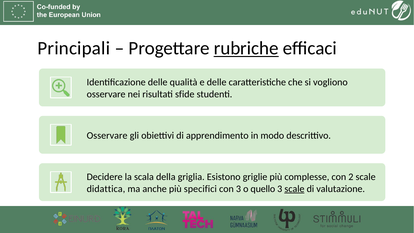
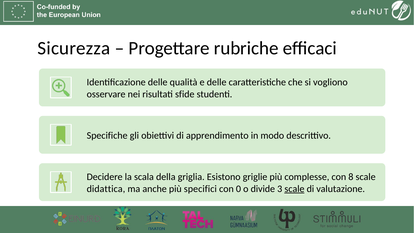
Principali: Principali -> Sicurezza (74, 48)
rubriche underline: present -> none (246, 48)
Osservare: Osservare -> Specifiche (107, 135)
2: 2 -> 8 (351, 177)
con 3: 3 -> 0 (238, 189)
quello: quello -> divide (263, 189)
